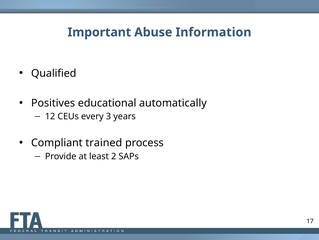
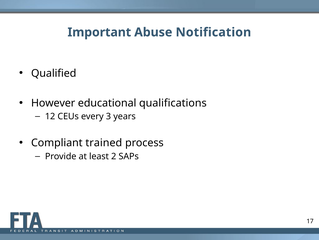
Information: Information -> Notification (213, 32)
Positives: Positives -> However (53, 103)
automatically: automatically -> qualifications (173, 103)
